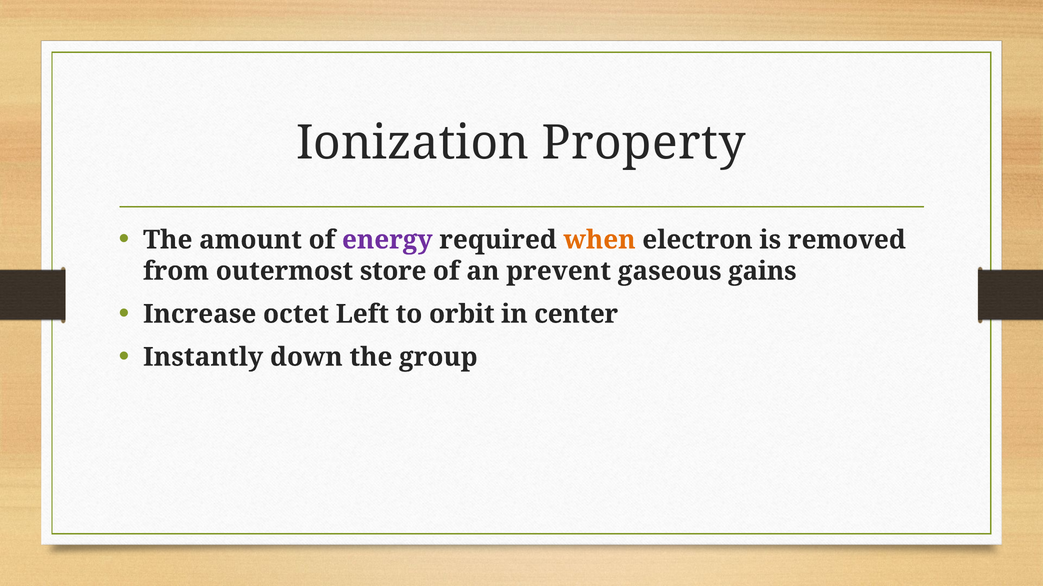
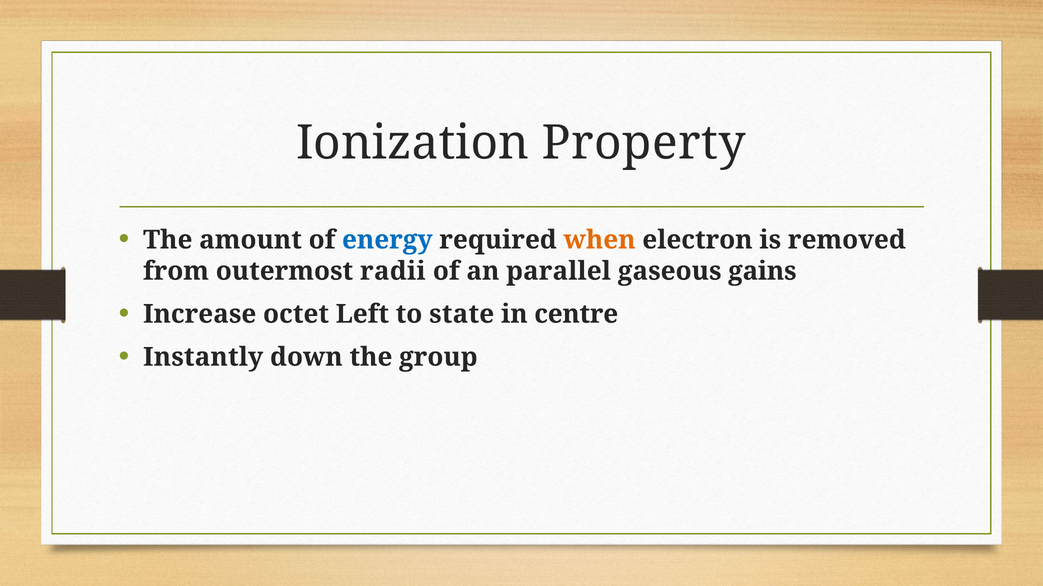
energy colour: purple -> blue (387, 240)
store: store -> radii (393, 271)
prevent: prevent -> parallel (559, 271)
orbit: orbit -> state (462, 314)
center: center -> centre (576, 314)
